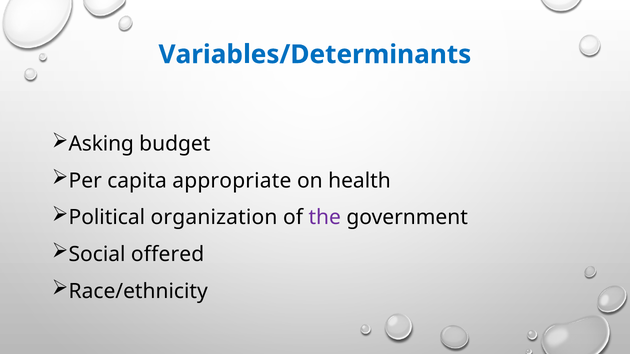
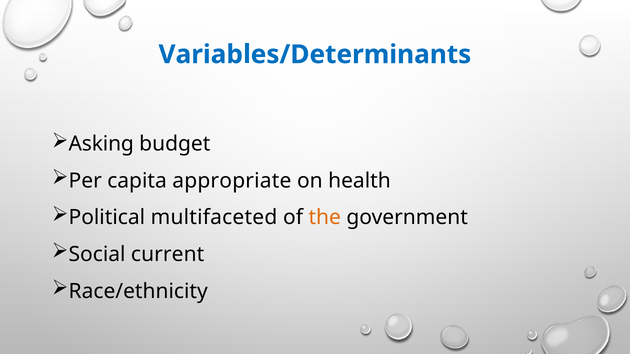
organization: organization -> multifaceted (214, 218)
the colour: purple -> orange (325, 218)
offered: offered -> current (168, 255)
